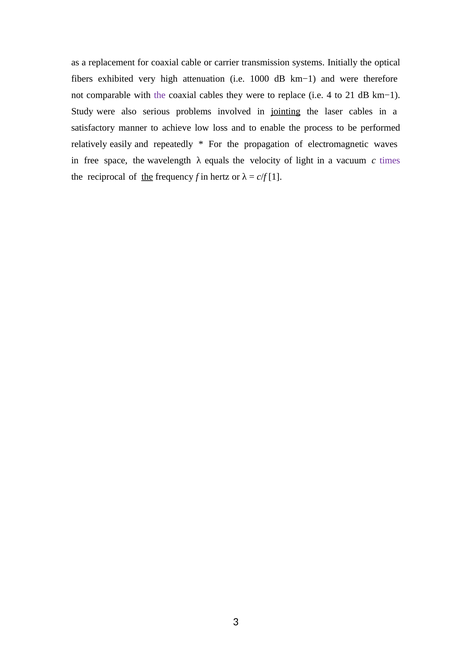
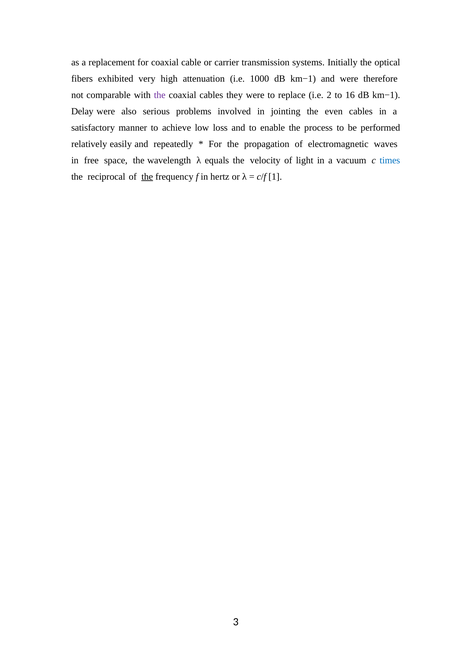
4: 4 -> 2 (329, 95)
21: 21 -> 16 (350, 95)
Study: Study -> Delay (82, 111)
jointing underline: present -> none (286, 111)
laser: laser -> even (334, 111)
times colour: purple -> blue (390, 160)
